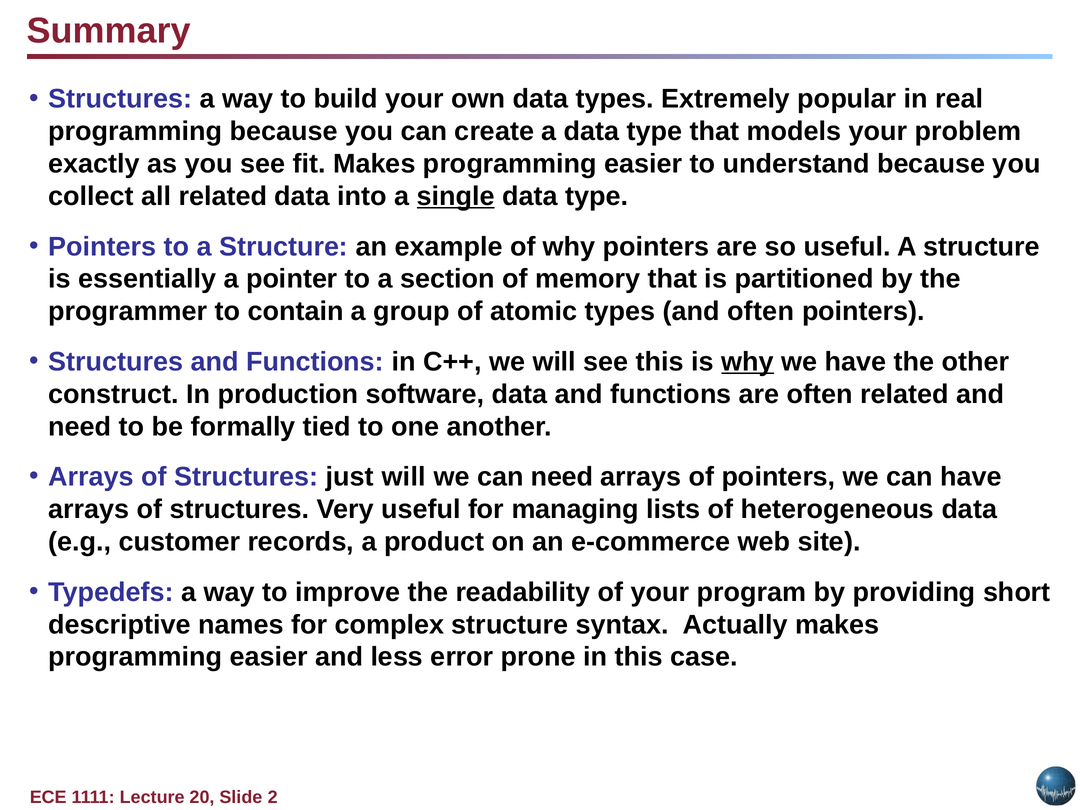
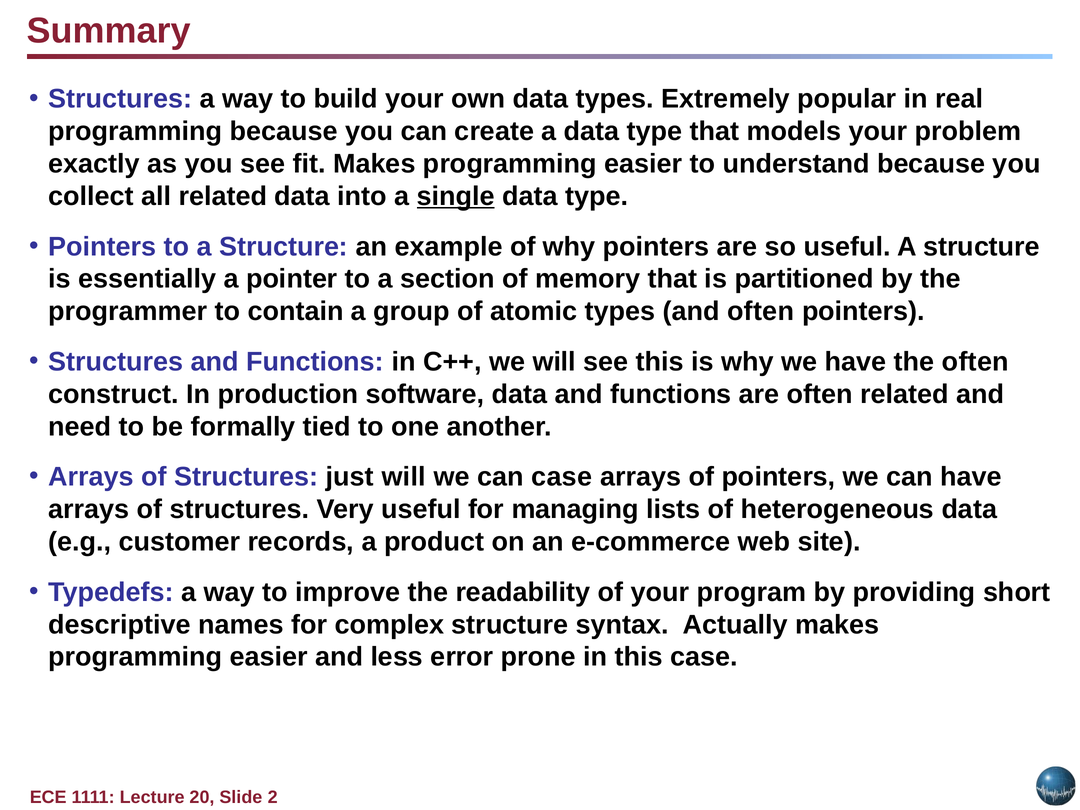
why underline: present -> none (748, 362)
the other: other -> often (975, 362)
can need: need -> case (562, 477)
